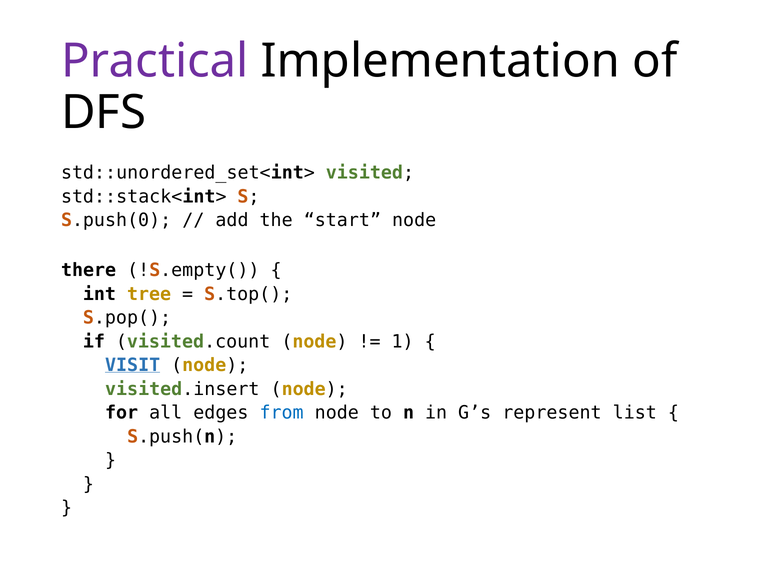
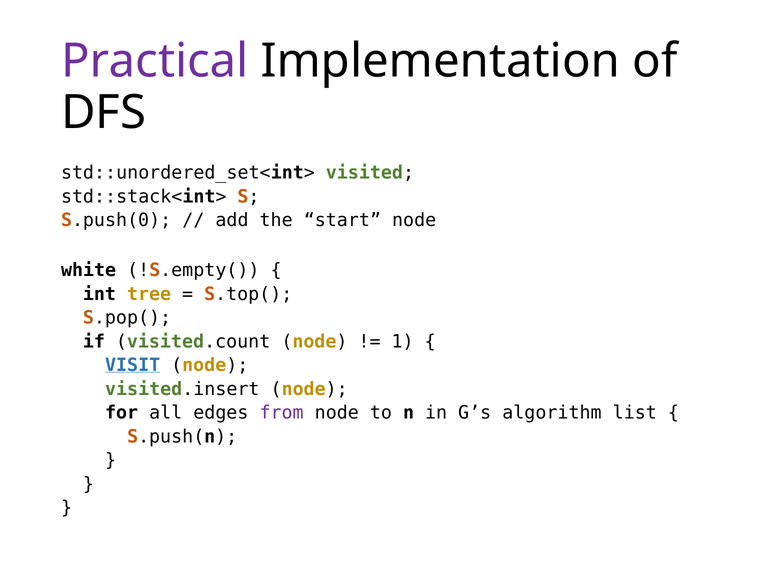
there: there -> white (89, 270)
from colour: blue -> purple (282, 412)
represent: represent -> algorithm (552, 412)
